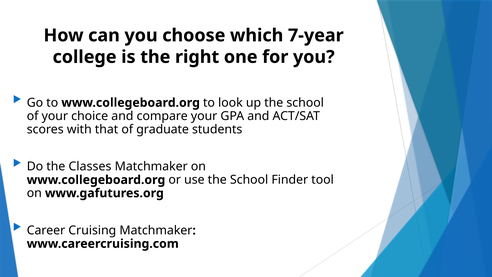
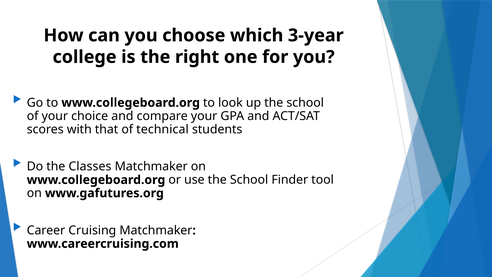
7-year: 7-year -> 3-year (316, 35)
graduate: graduate -> technical (163, 129)
